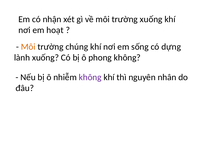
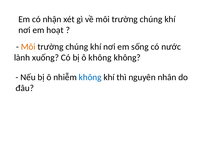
về môi trường xuống: xuống -> chúng (151, 19)
dựng: dựng -> nước (171, 47)
ô phong: phong -> không (100, 58)
không colour: purple -> blue (90, 77)
